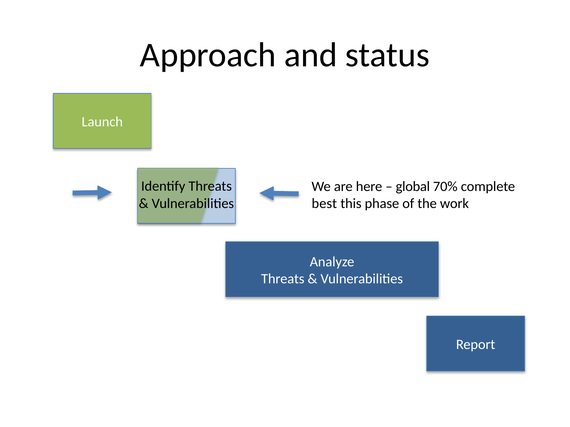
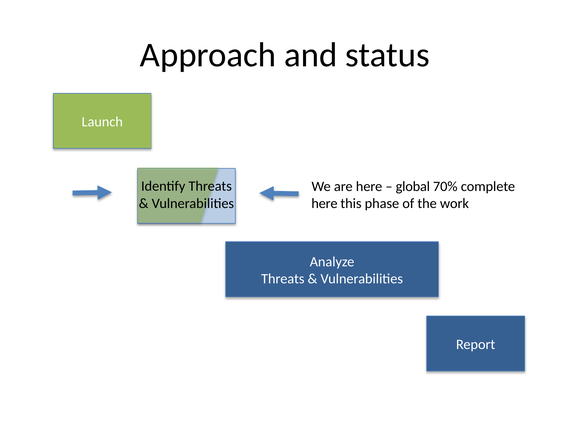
best: best -> here (324, 204)
